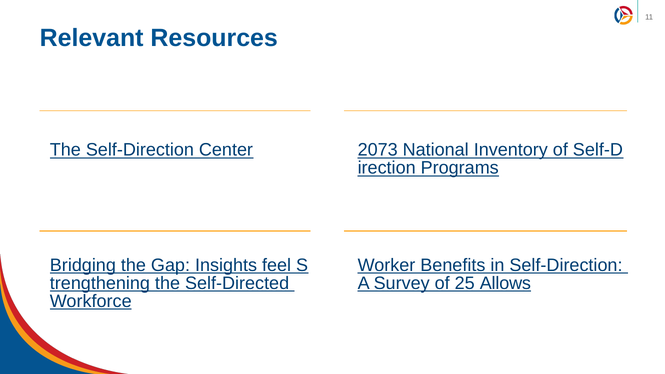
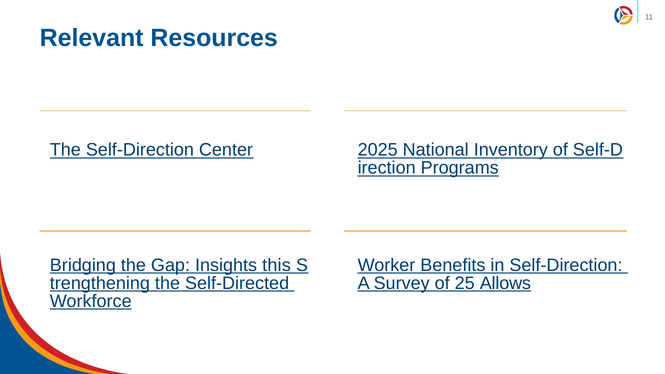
2073: 2073 -> 2025 (378, 150)
feel: feel -> this (277, 265)
